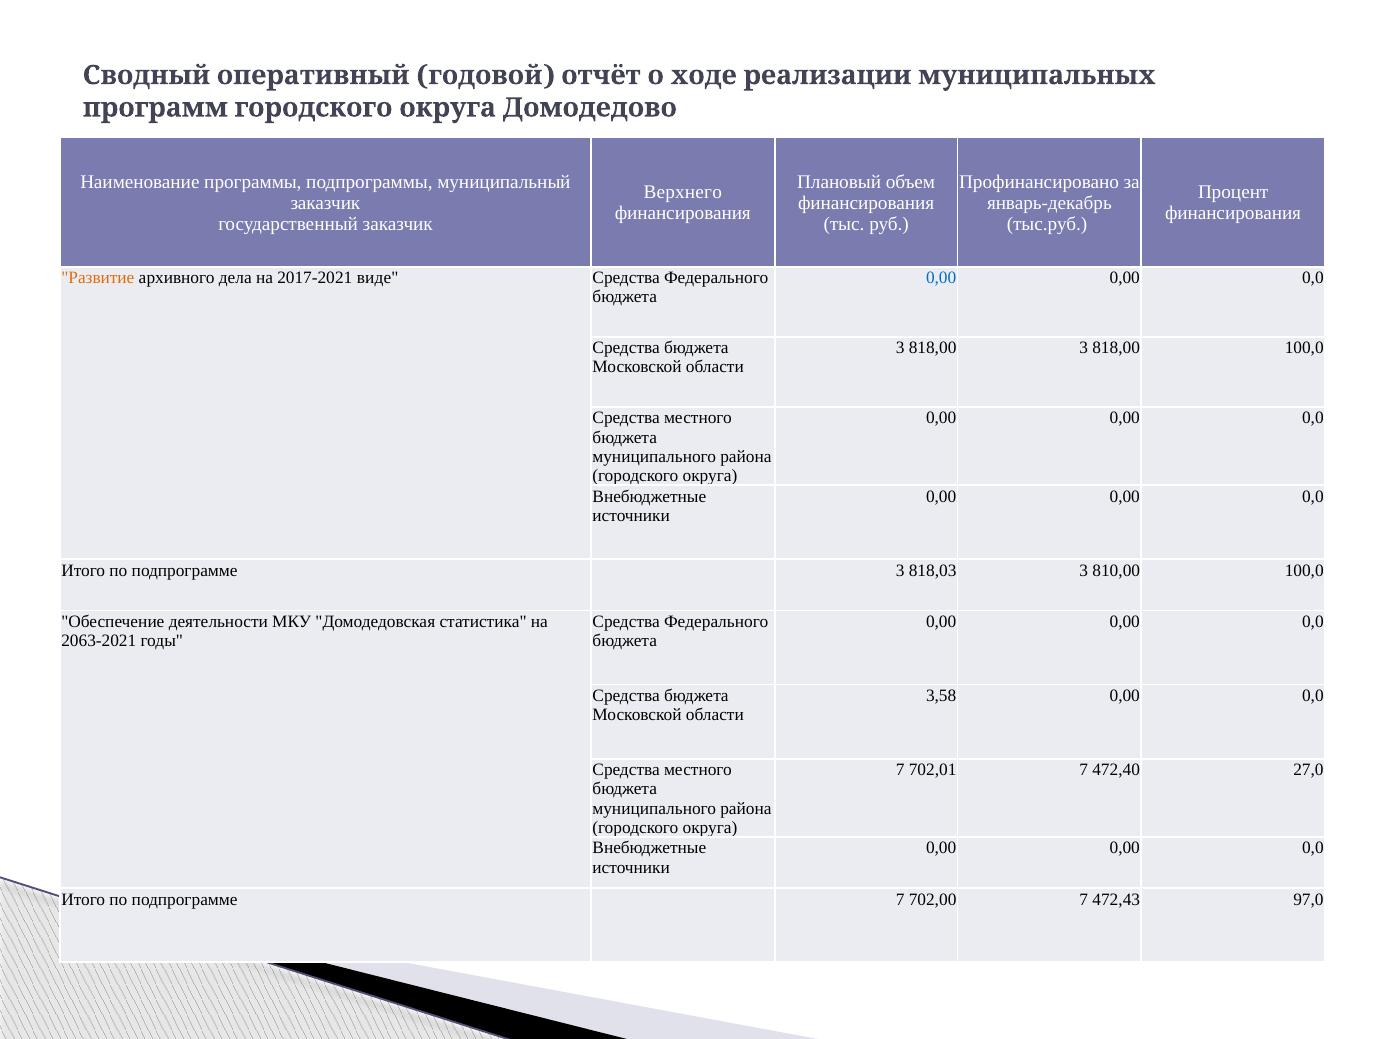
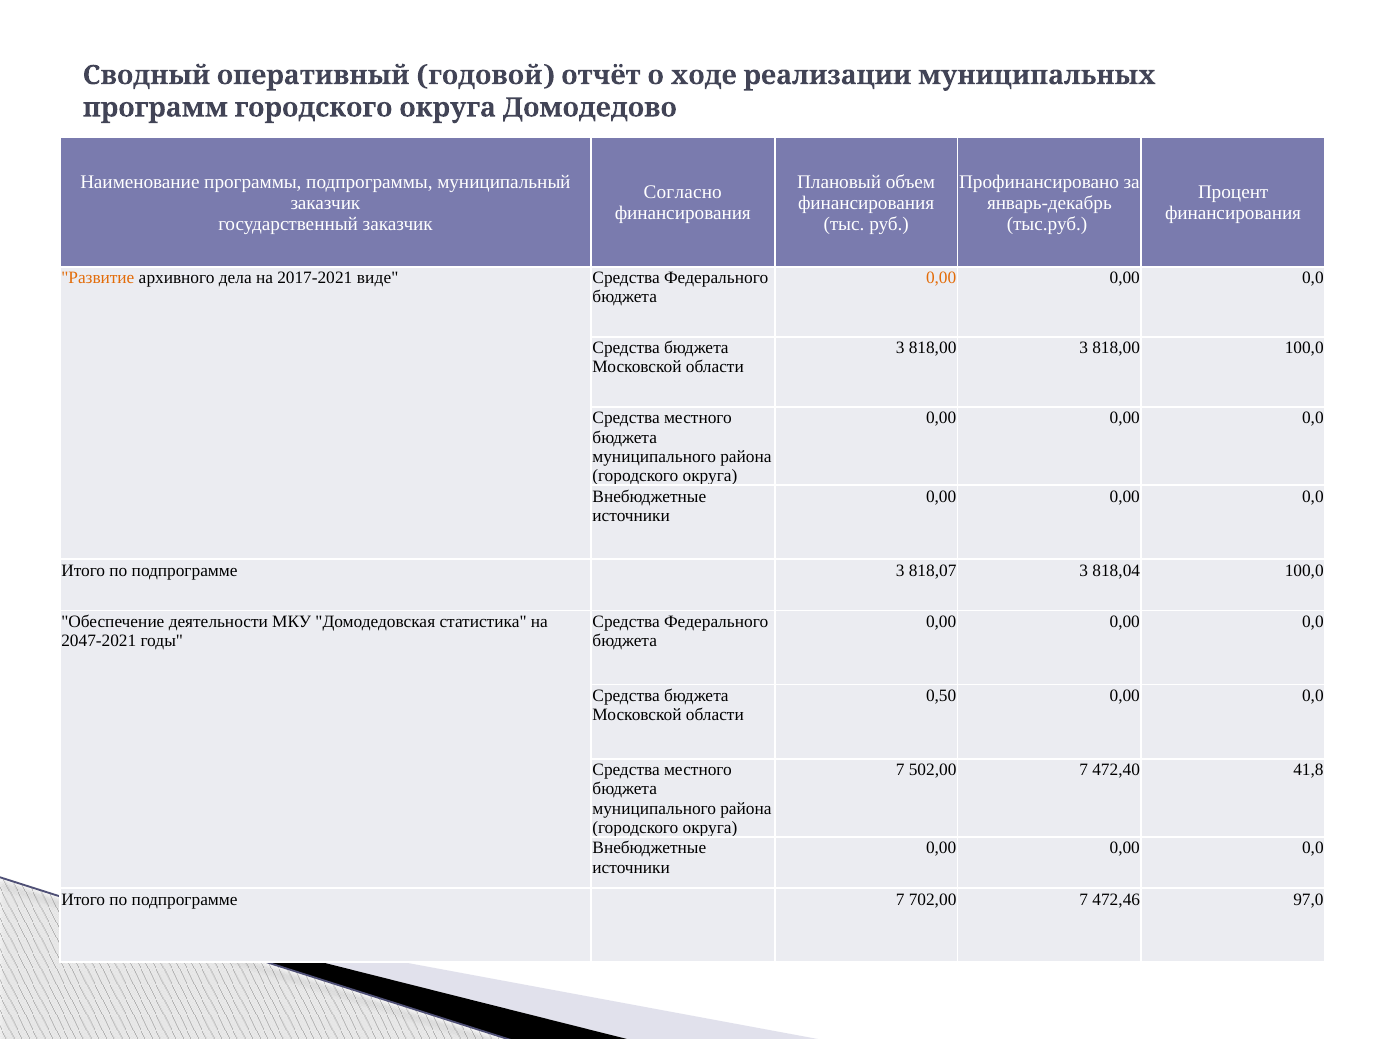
Верхнего: Верхнего -> Согласно (683, 192)
0,00 colour: blue -> orange (941, 278)
818,03: 818,03 -> 818,07 (933, 570)
810,00: 810,00 -> 818,04 (1116, 570)
2063-2021: 2063-2021 -> 2047-2021 (99, 641)
3,58: 3,58 -> 0,50 (941, 696)
702,01: 702,01 -> 502,00 (933, 770)
27,0: 27,0 -> 41,8 (1308, 770)
472,43: 472,43 -> 472,46 (1116, 899)
